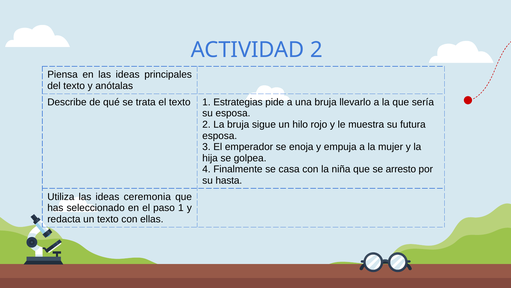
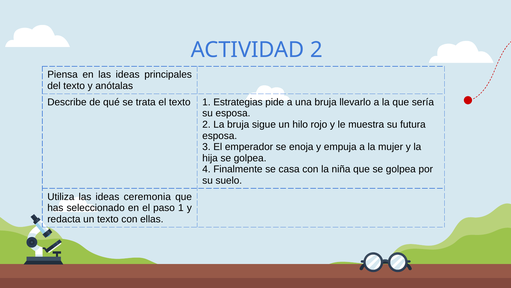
que se arresto: arresto -> golpea (401, 169)
hasta: hasta -> suelo (229, 180)
